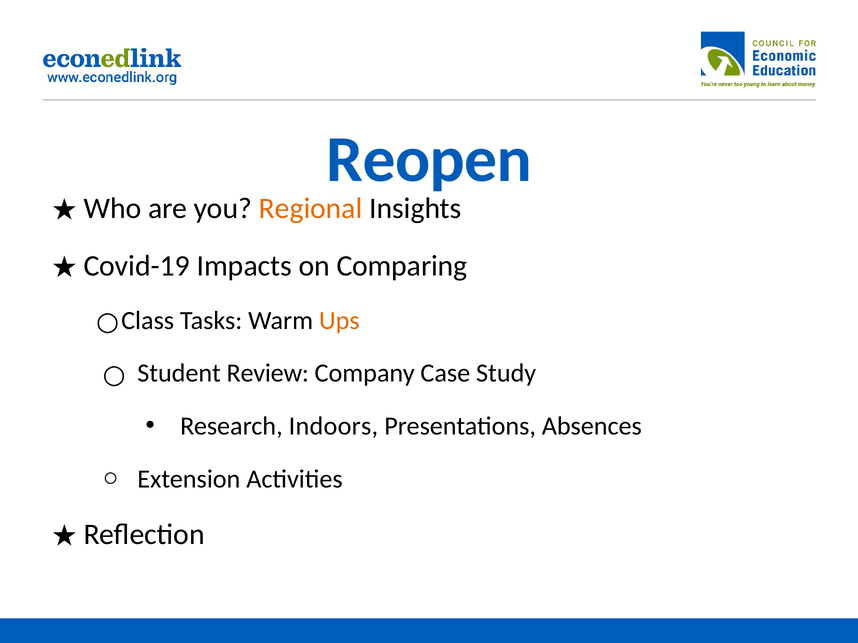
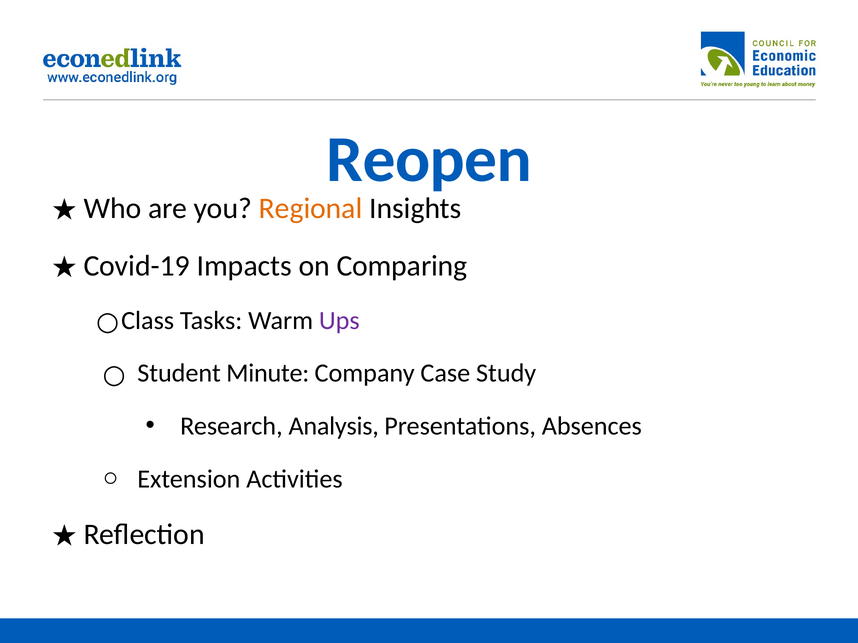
Ups colour: orange -> purple (339, 321)
Review: Review -> Minute (268, 374)
Indoors: Indoors -> Analysis (334, 426)
